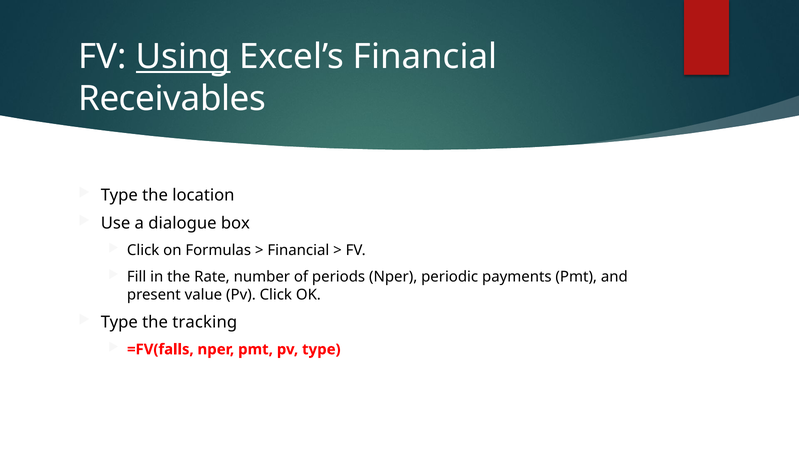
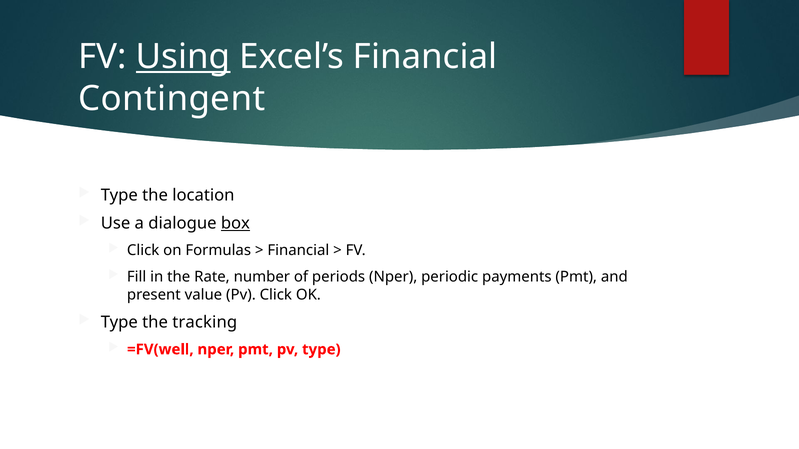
Receivables: Receivables -> Contingent (172, 99)
box underline: none -> present (235, 224)
=FV(falls: =FV(falls -> =FV(well (160, 350)
